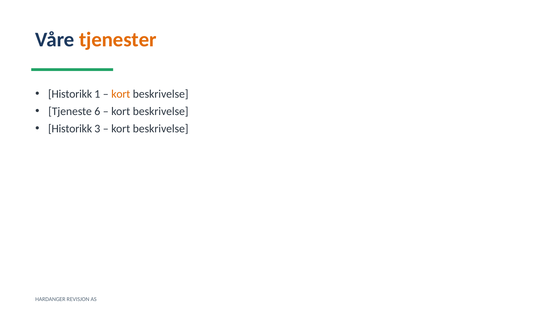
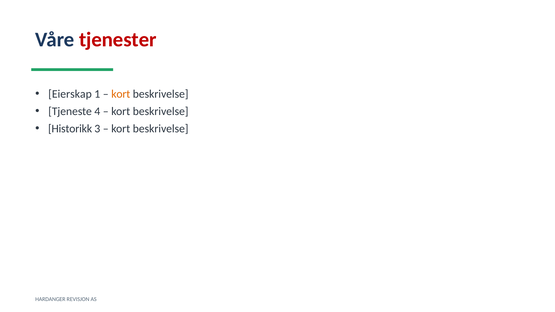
tjenester colour: orange -> red (118, 40)
Historikk: Historikk -> Eierskap (70, 94)
6: 6 -> 4 (97, 111)
